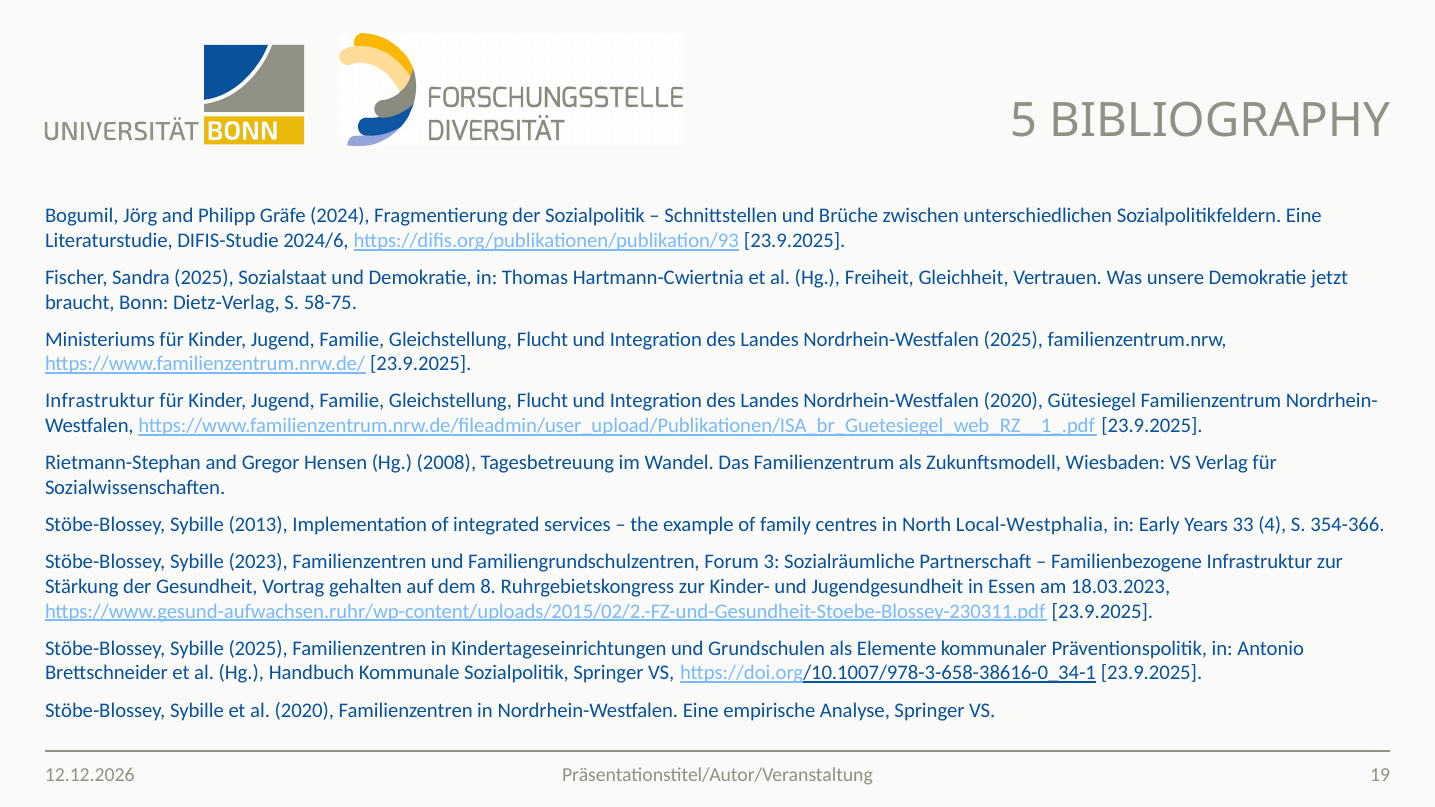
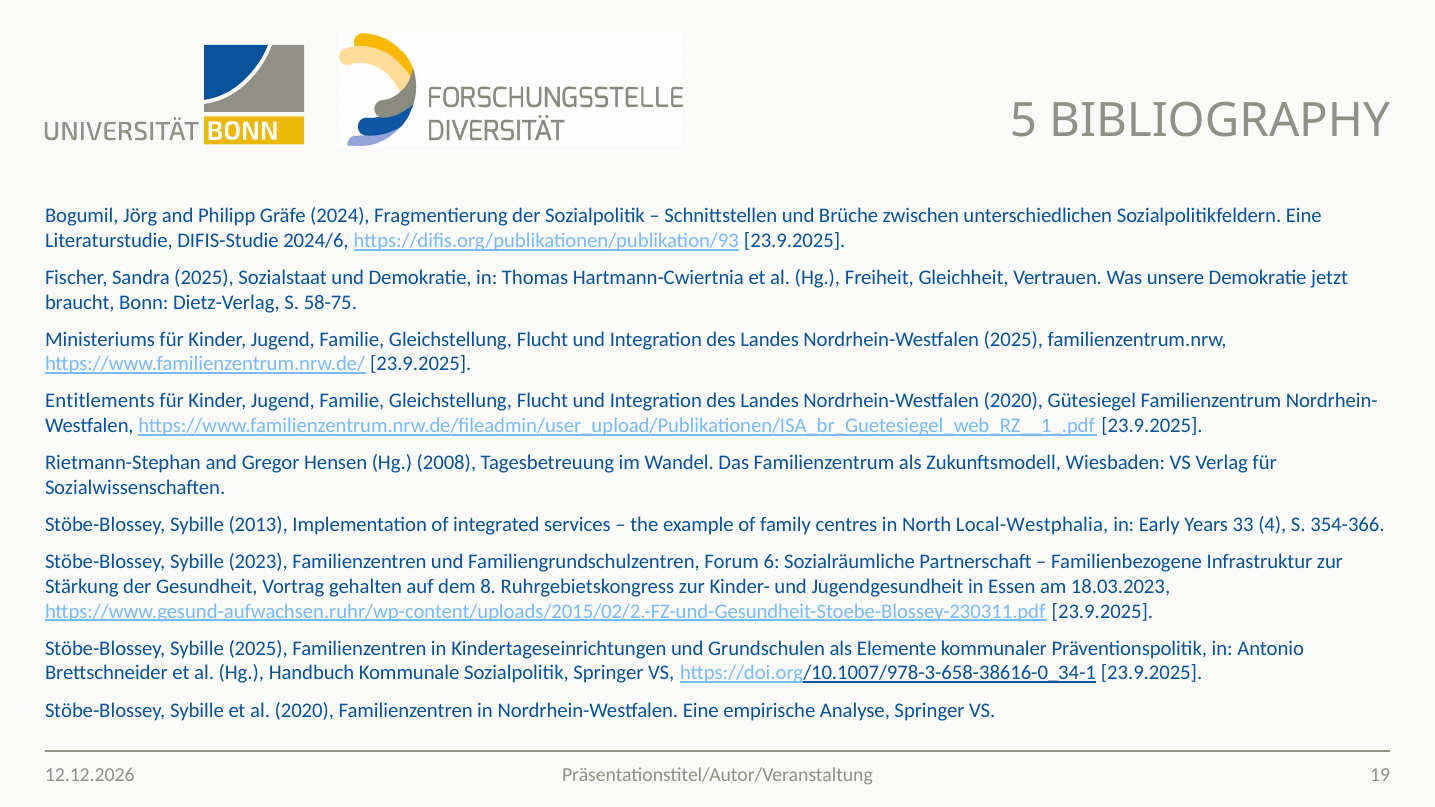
Infrastruktur: Infrastruktur -> Entitlements (100, 401)
3: 3 -> 6 (772, 562)
